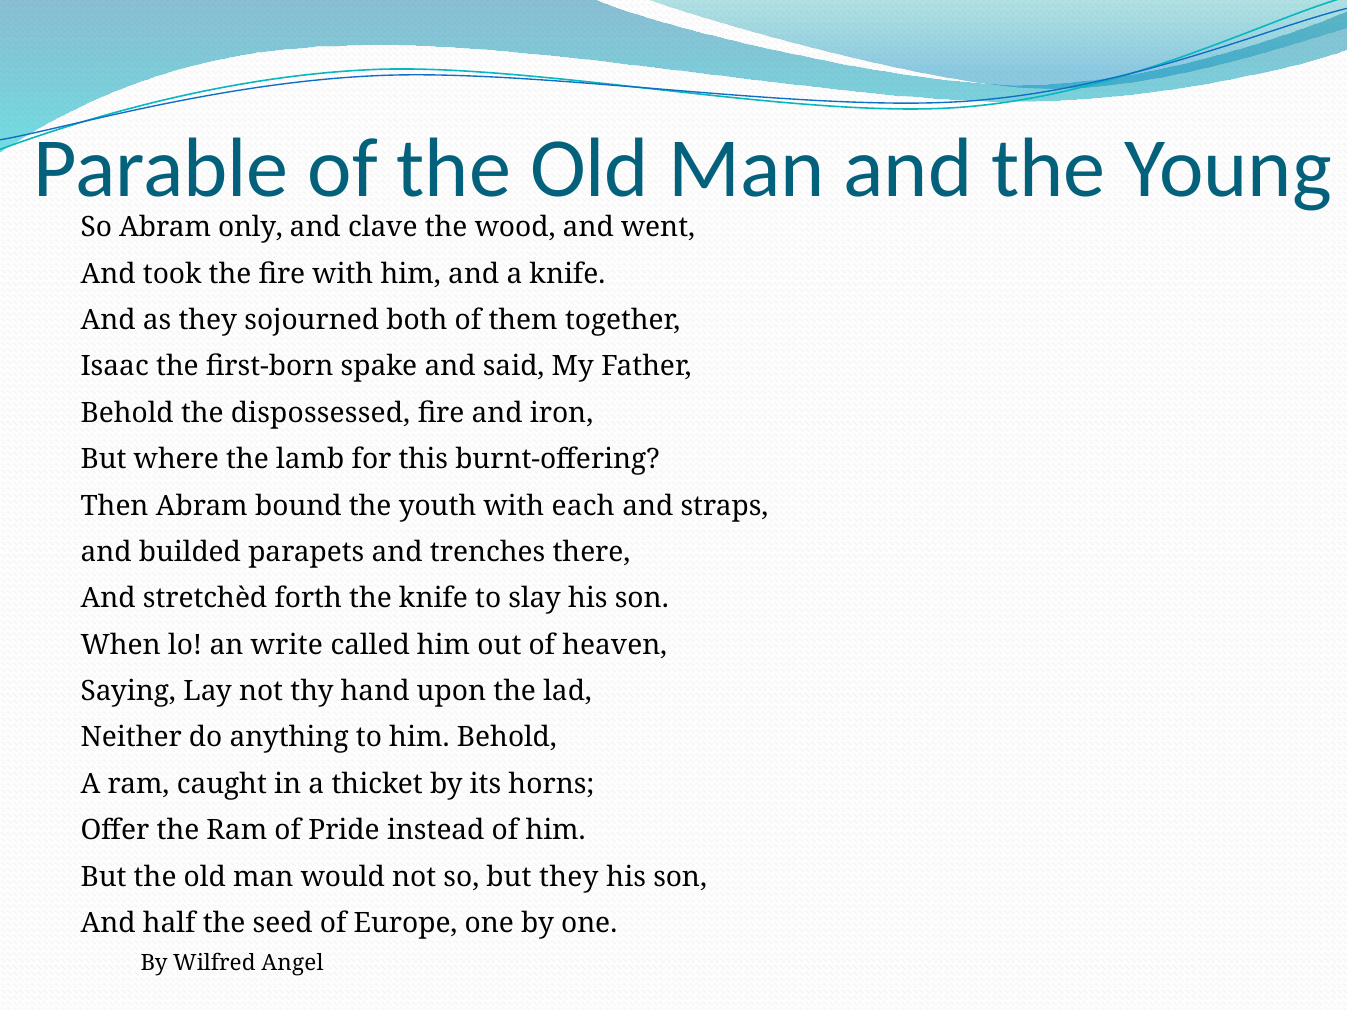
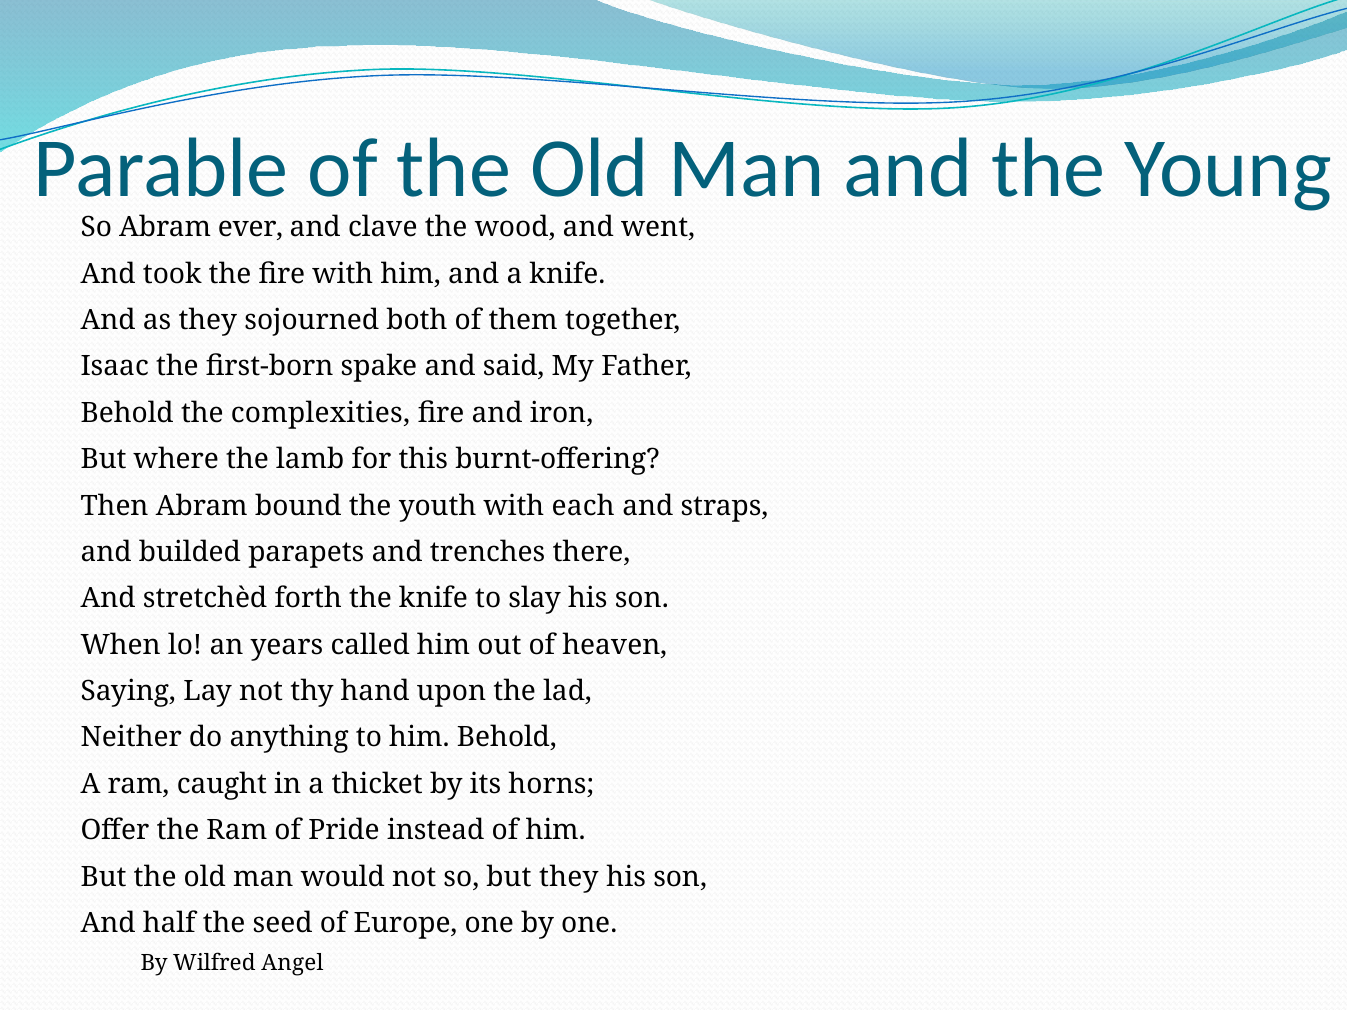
only: only -> ever (251, 227)
dispossessed: dispossessed -> complexities (320, 413)
write: write -> years (287, 645)
